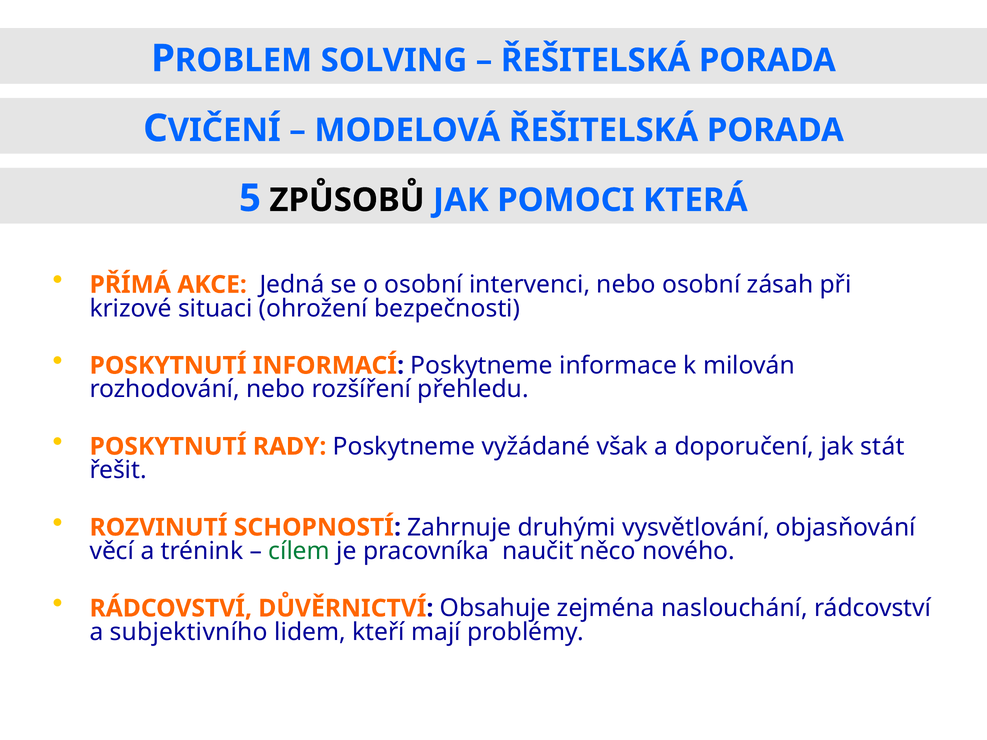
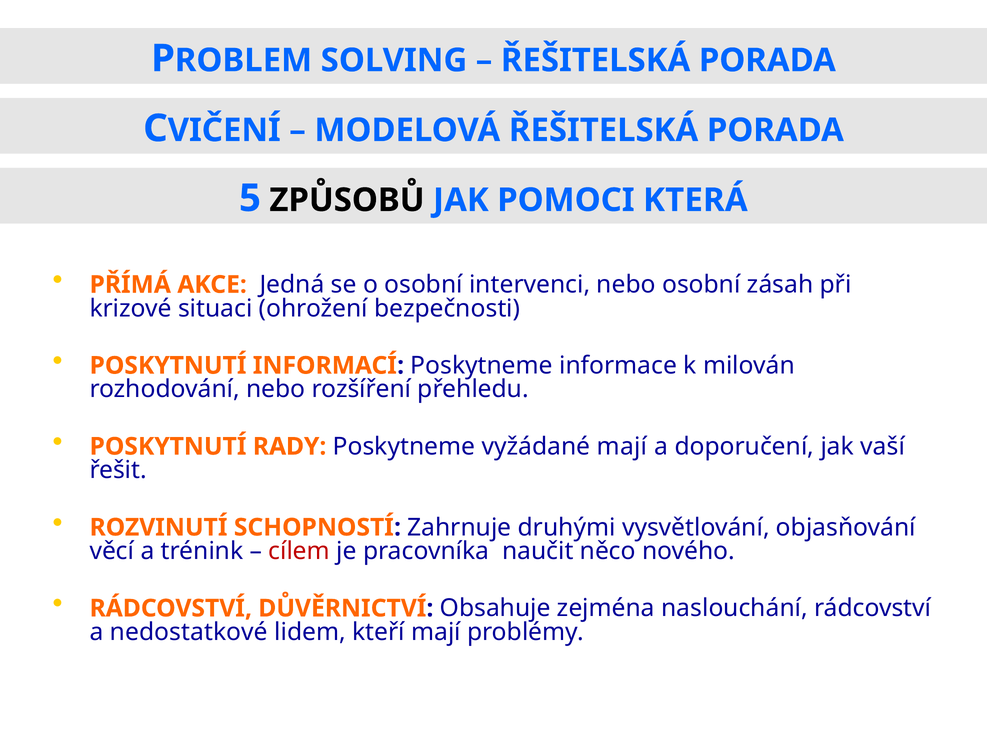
vyžádané však: však -> mají (622, 447)
stát: stát -> vaší (883, 447)
cílem colour: green -> red (299, 551)
subjektivního: subjektivního -> nedostatkové (189, 632)
